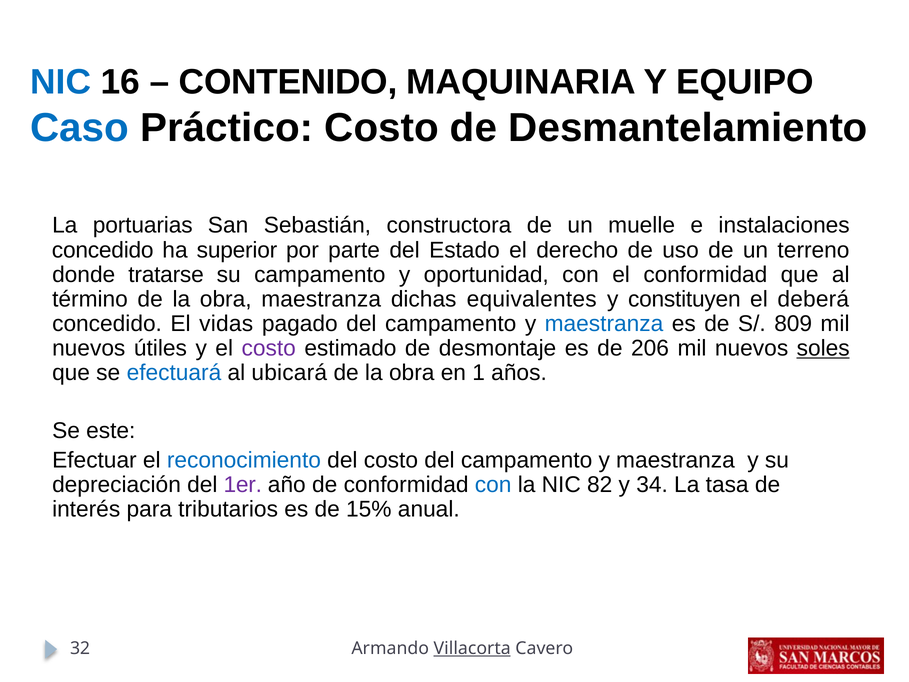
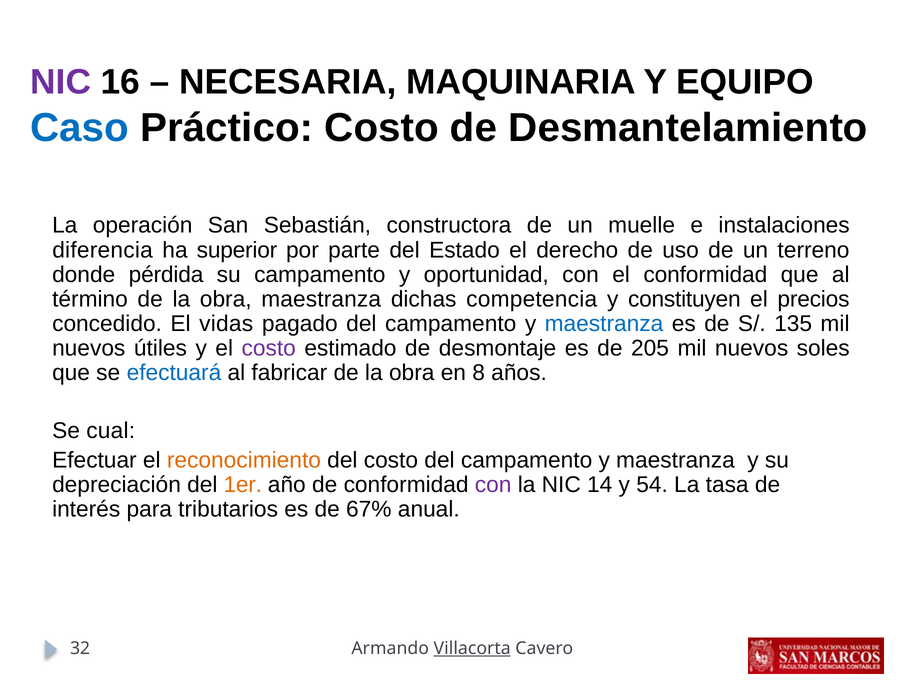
NIC colour: blue -> purple (61, 82)
CONTENIDO: CONTENIDO -> NECESARIA (288, 82)
portuarias: portuarias -> operación (143, 225)
concedido: concedido -> diferencia (103, 250)
tratarse: tratarse -> pérdida (166, 274)
equivalentes: equivalentes -> competencia (532, 299)
deberá: deberá -> precios (813, 299)
809: 809 -> 135 (793, 324)
206: 206 -> 205 (650, 348)
soles underline: present -> none (823, 348)
ubicará: ubicará -> fabricar (289, 373)
1: 1 -> 8 (479, 373)
este: este -> cual (111, 431)
reconocimiento colour: blue -> orange (244, 460)
1er colour: purple -> orange (243, 484)
con colour: blue -> purple (493, 484)
82: 82 -> 14 (600, 484)
34: 34 -> 54 (652, 484)
15%: 15% -> 67% (369, 509)
